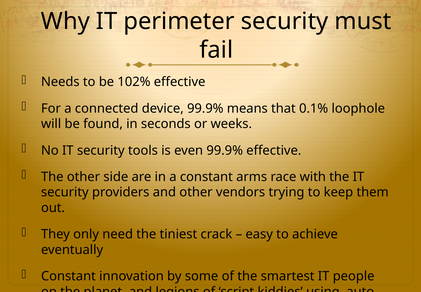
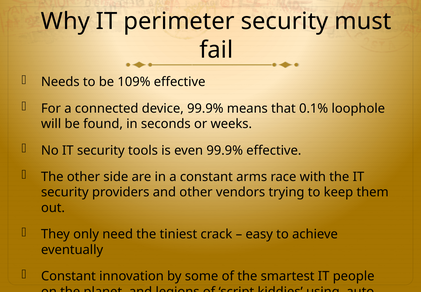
102%: 102% -> 109% (134, 82)
